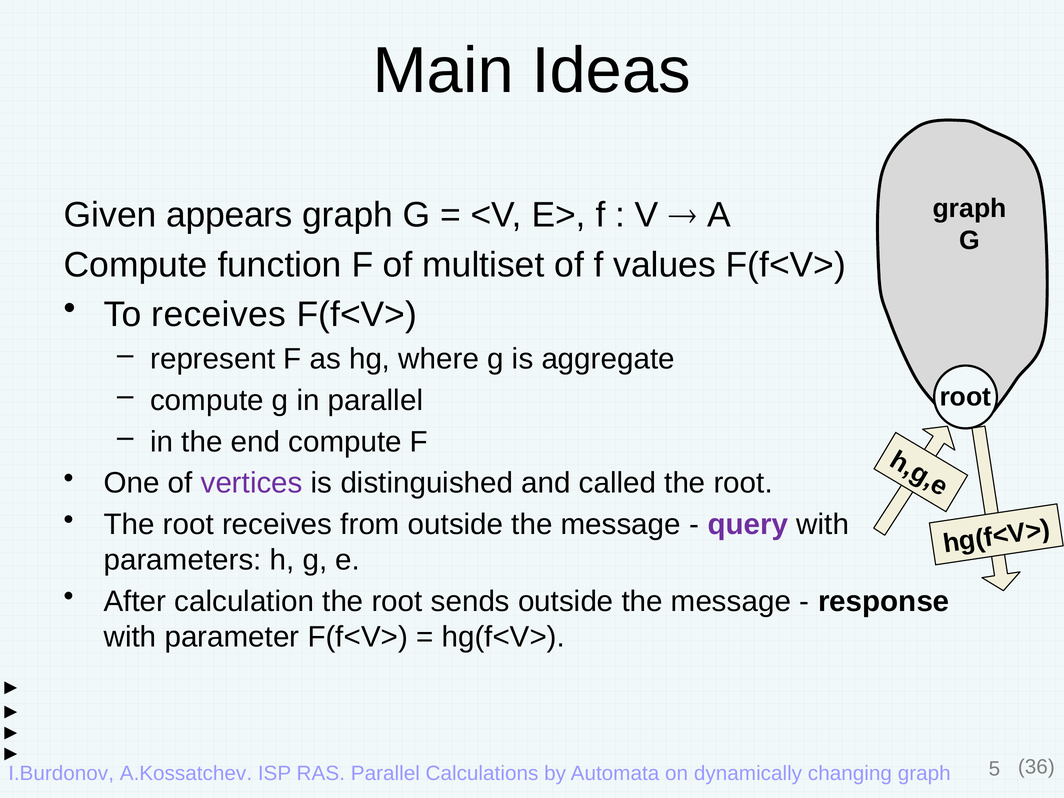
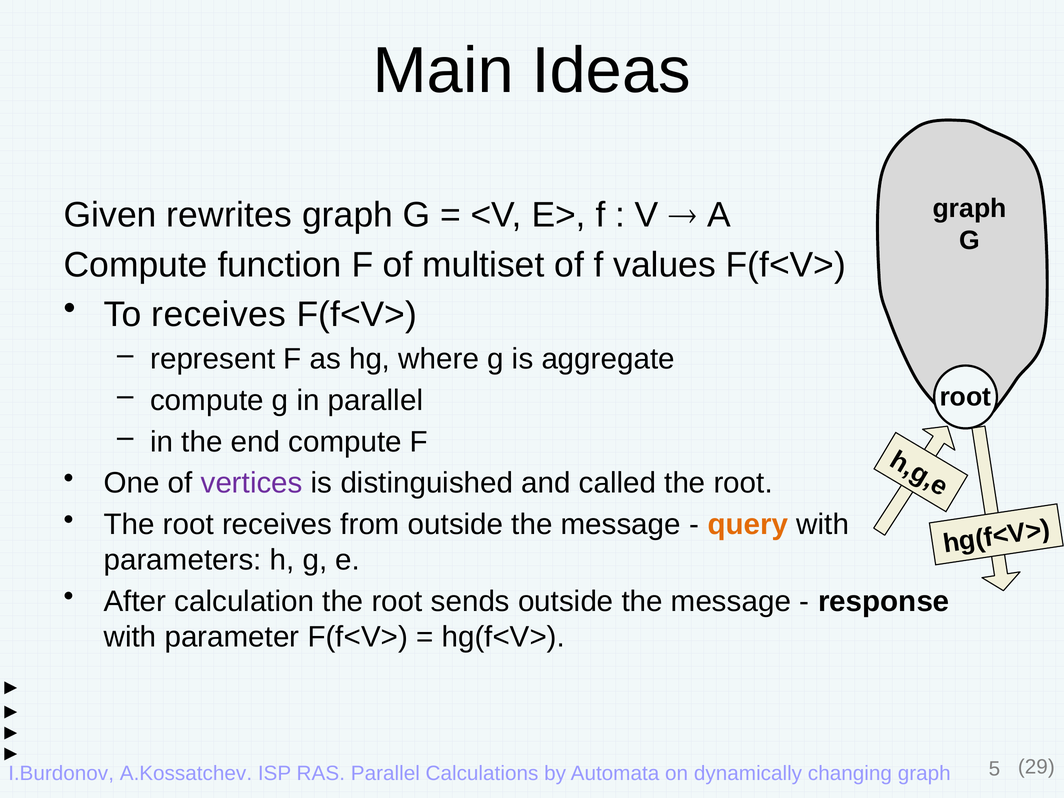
appears: appears -> rewrites (229, 215)
query colour: purple -> orange (748, 525)
36: 36 -> 29 (1036, 767)
